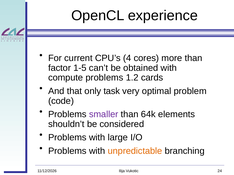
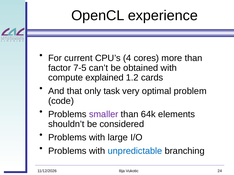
1-5: 1-5 -> 7-5 (80, 68)
compute problems: problems -> explained (104, 78)
unpredictable colour: orange -> blue (135, 151)
